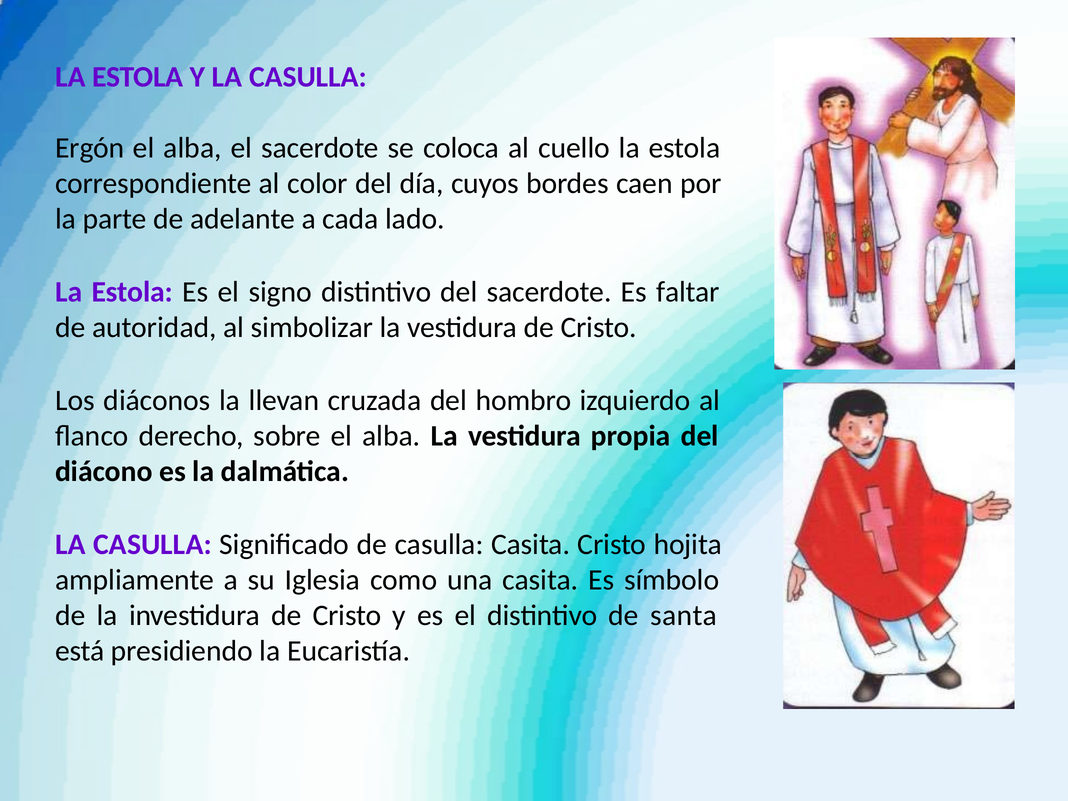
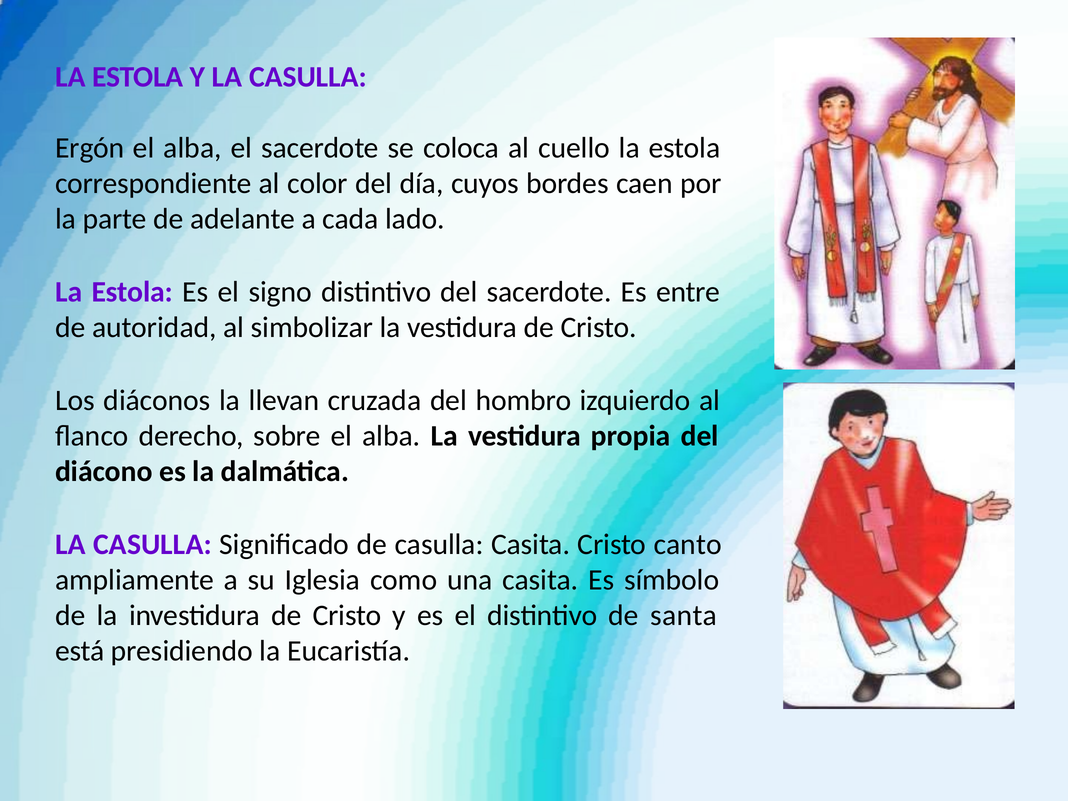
faltar: faltar -> entre (688, 292)
hojita: hojita -> canto (688, 544)
